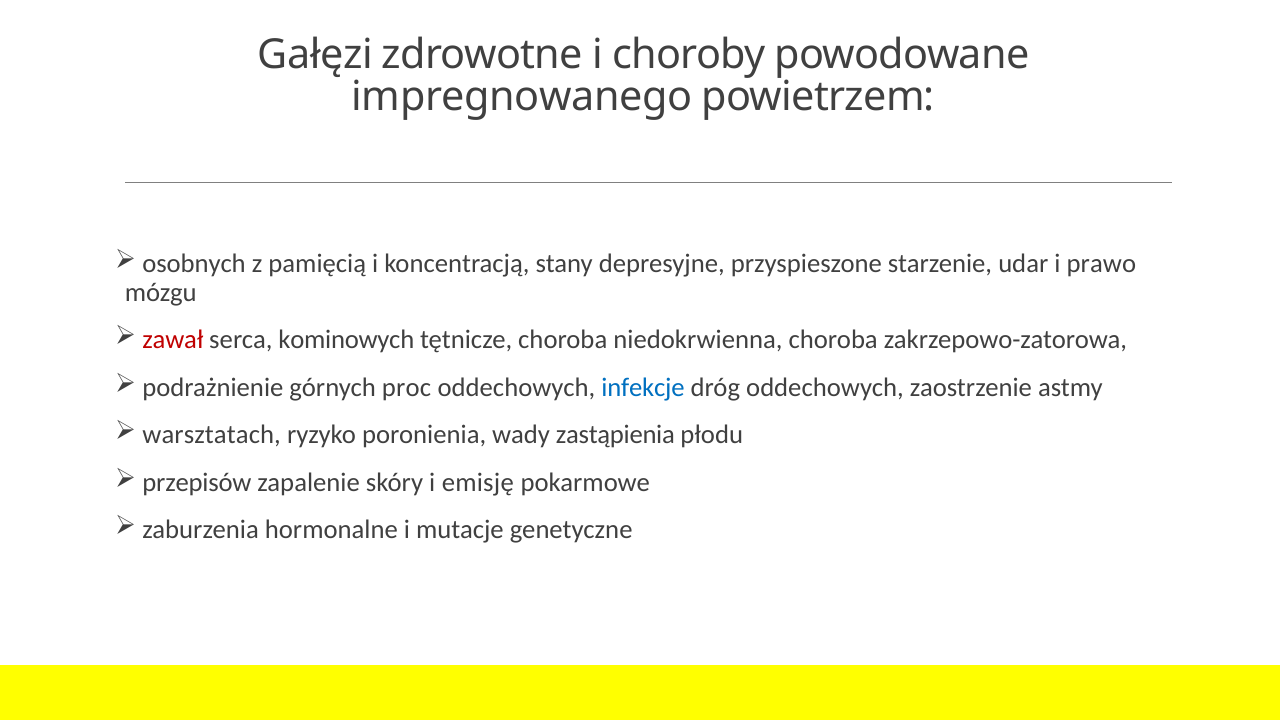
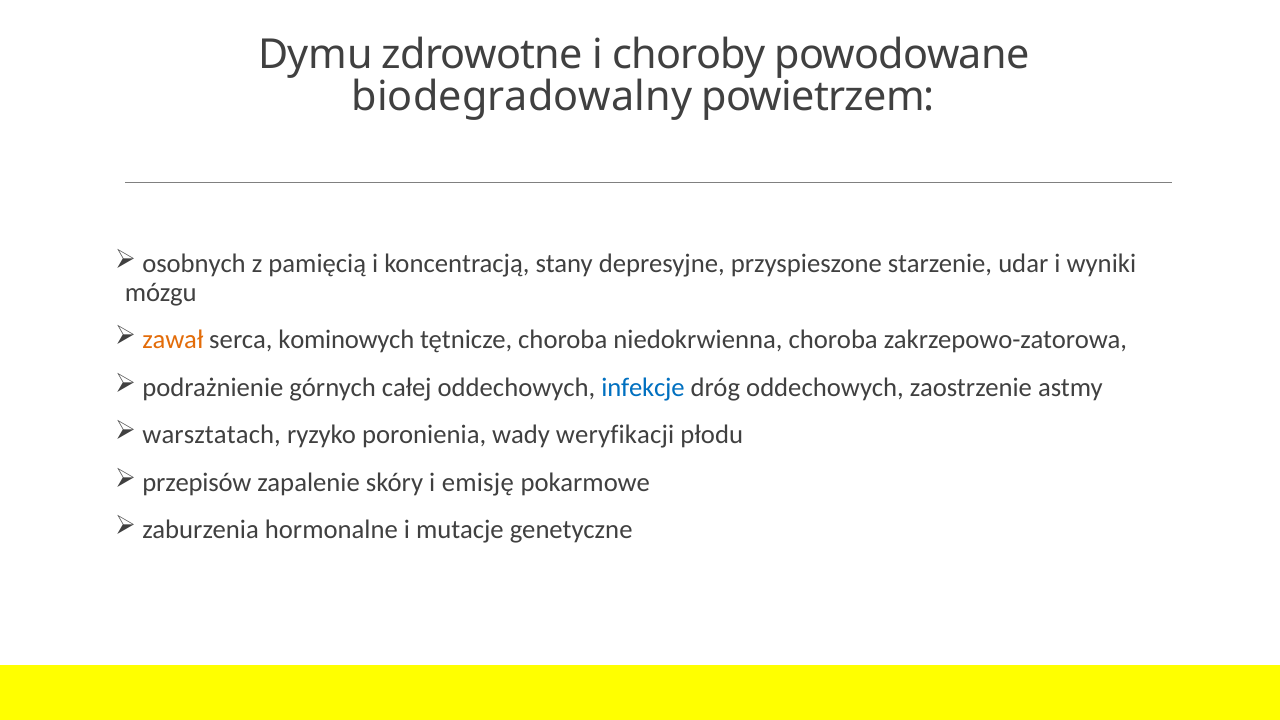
Gałęzi: Gałęzi -> Dymu (315, 55)
impregnowanego: impregnowanego -> biodegradowalny (522, 97)
prawo: prawo -> wyniki (1101, 264)
zawał colour: red -> orange (173, 340)
proc: proc -> całej (407, 387)
zastąpienia: zastąpienia -> weryfikacji (615, 435)
